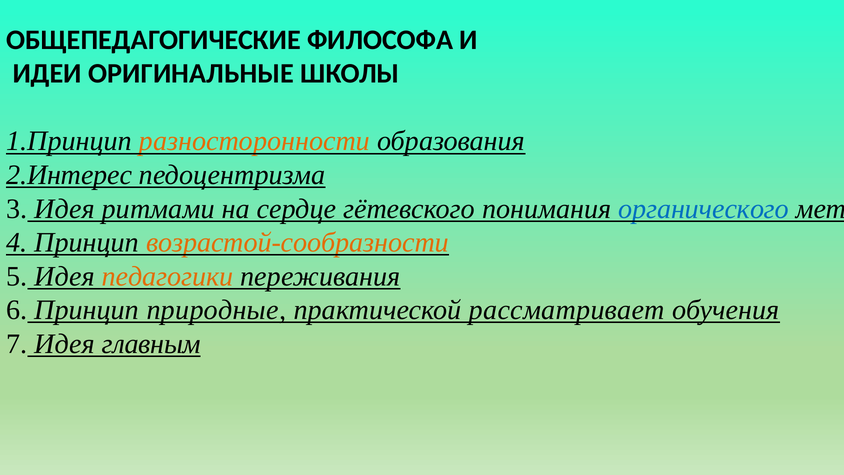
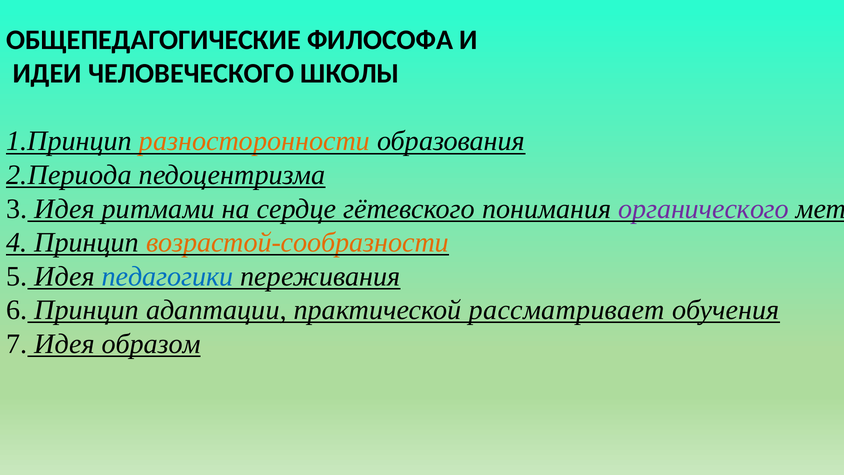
ОРИГИНАЛЬНЫЕ: ОРИГИНАЛЬНЫЕ -> ЧЕЛОВЕЧЕСКОГО (191, 74)
2.Интерес: 2.Интерес -> 2.Периода (69, 175)
органического colour: blue -> purple (704, 209)
педагогики colour: orange -> blue (168, 276)
природные: природные -> адаптации (216, 310)
главным: главным -> образом (151, 344)
